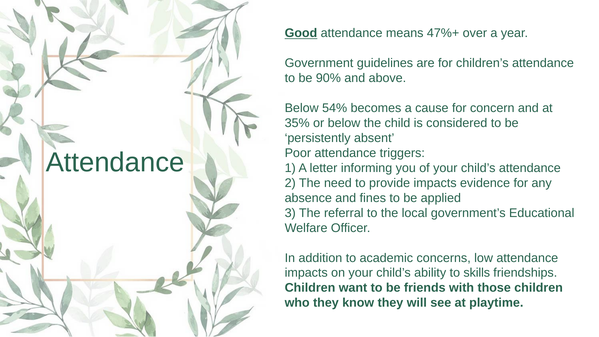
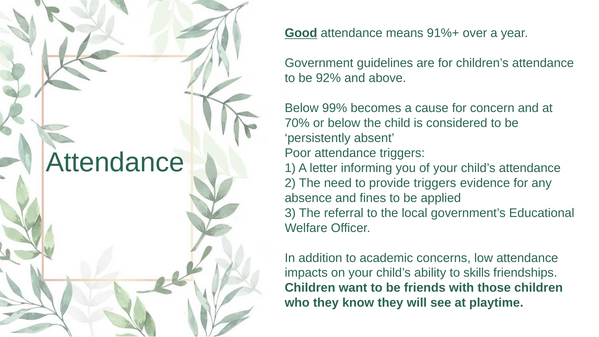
47%+: 47%+ -> 91%+ (443, 33)
90%: 90% -> 92% (328, 78)
54%: 54% -> 99% (335, 108)
35%: 35% -> 70% (297, 123)
provide impacts: impacts -> triggers (435, 183)
